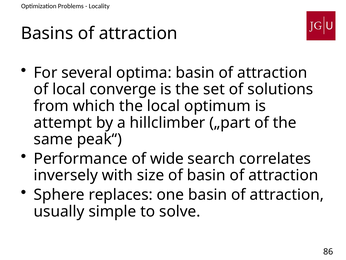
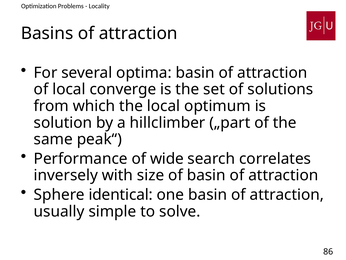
attempt: attempt -> solution (63, 122)
replaces: replaces -> identical (121, 194)
